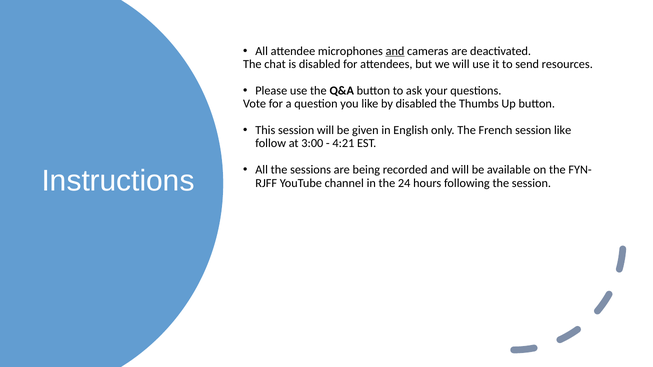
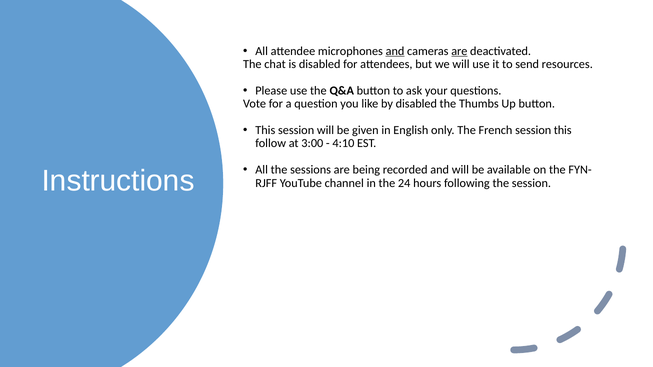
are underline: none -> present (459, 51)
session like: like -> this (563, 130)
4:21: 4:21 -> 4:10 (343, 144)
